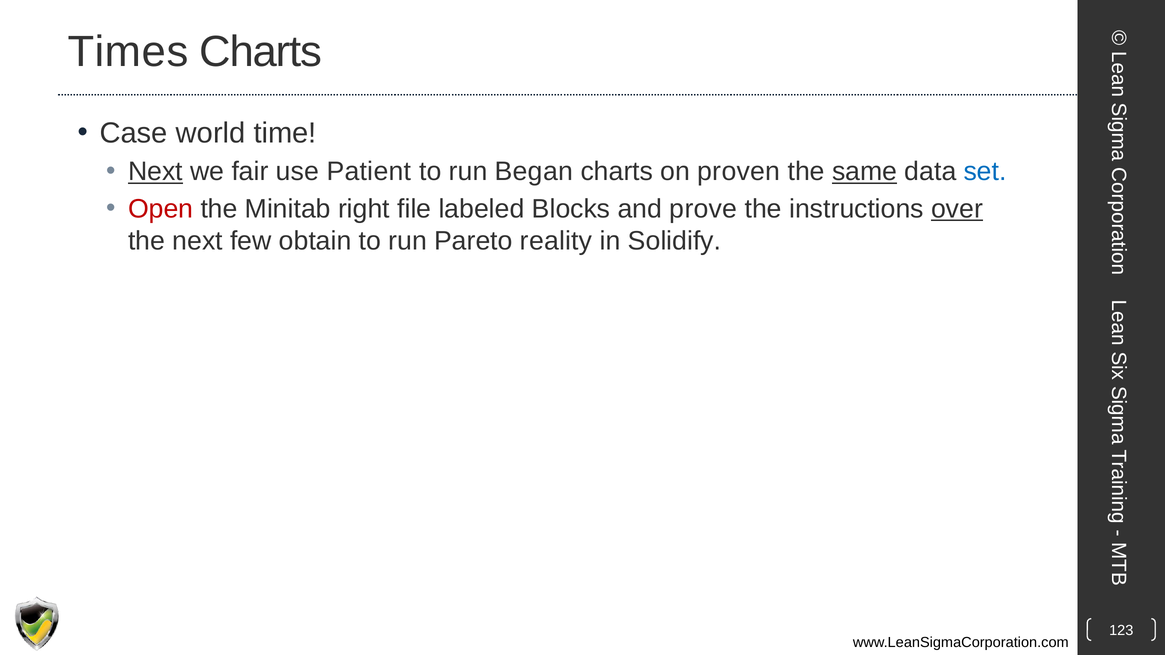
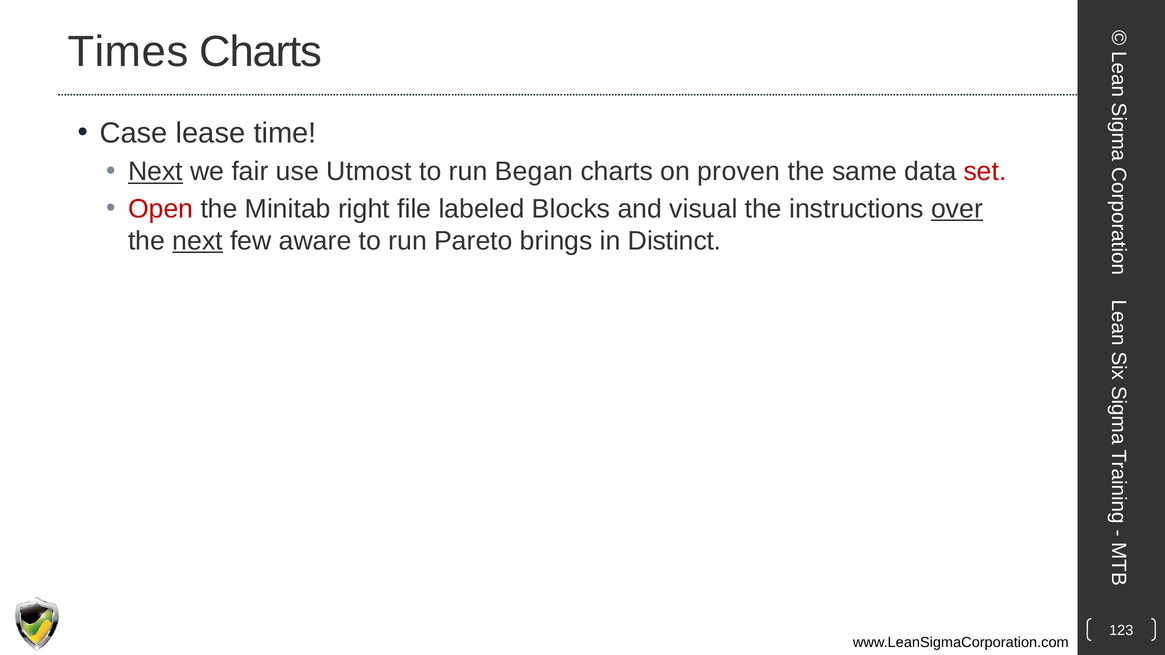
world: world -> lease (211, 133)
Patient: Patient -> Utmost (369, 172)
same underline: present -> none (865, 172)
set colour: blue -> red (985, 172)
prove: prove -> visual (703, 209)
next underline: none -> present (198, 241)
obtain: obtain -> aware (315, 241)
reality: reality -> brings (556, 241)
Solidify: Solidify -> Distinct (675, 241)
